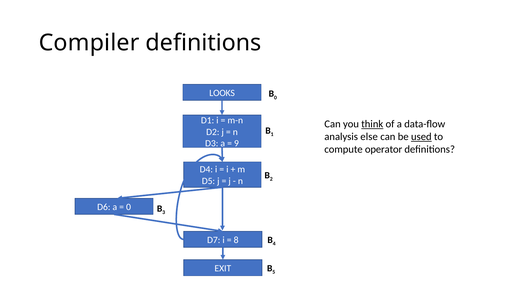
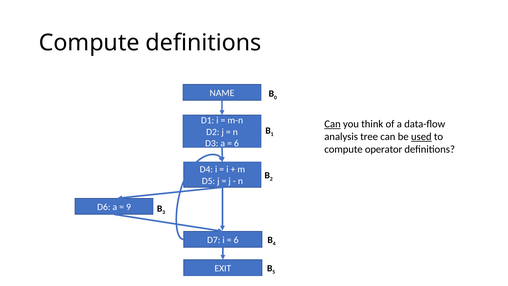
Compiler: Compiler -> Compute (89, 43)
LOOKS: LOOKS -> NAME (222, 93)
Can underline: none -> present (333, 124)
think underline: present -> none (372, 124)
else: else -> tree (369, 137)
9: 9 -> 6 (236, 143)
0: 0 -> 9 (129, 207)
8: 8 -> 6 (236, 240)
